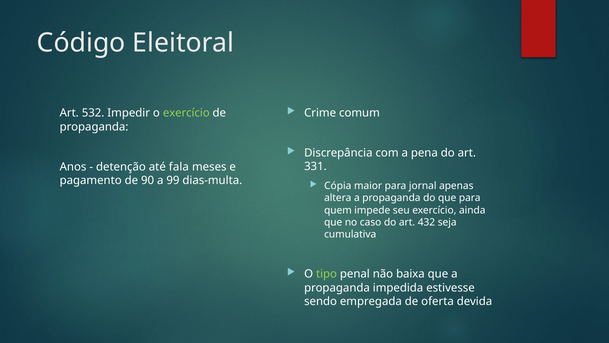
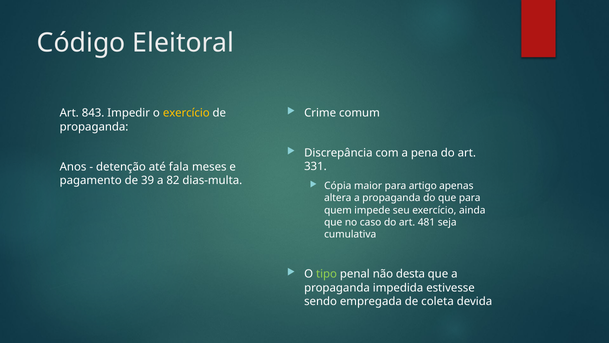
532: 532 -> 843 (93, 113)
exercício colour: light green -> yellow (186, 113)
90: 90 -> 39 (148, 180)
99: 99 -> 82 (173, 180)
jornal: jornal -> artigo (423, 186)
432: 432 -> 481 (426, 222)
baixa: baixa -> desta (410, 274)
oferta: oferta -> coleta (438, 301)
